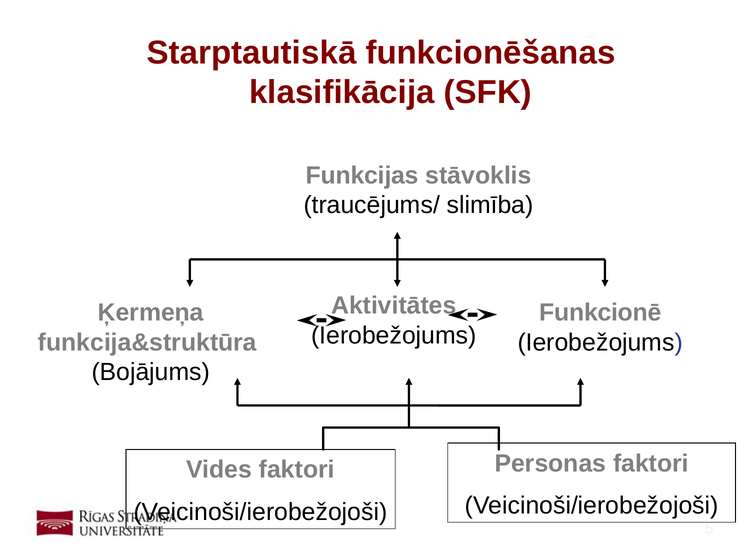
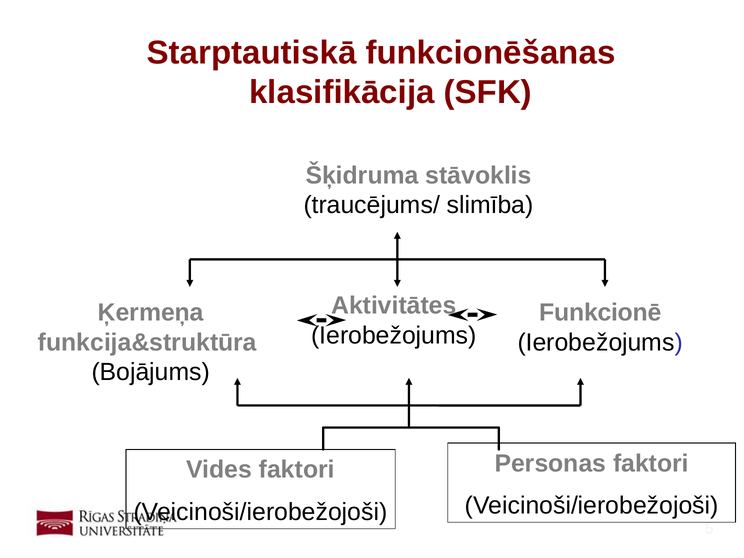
Funkcijas: Funkcijas -> Šķidruma (362, 175)
